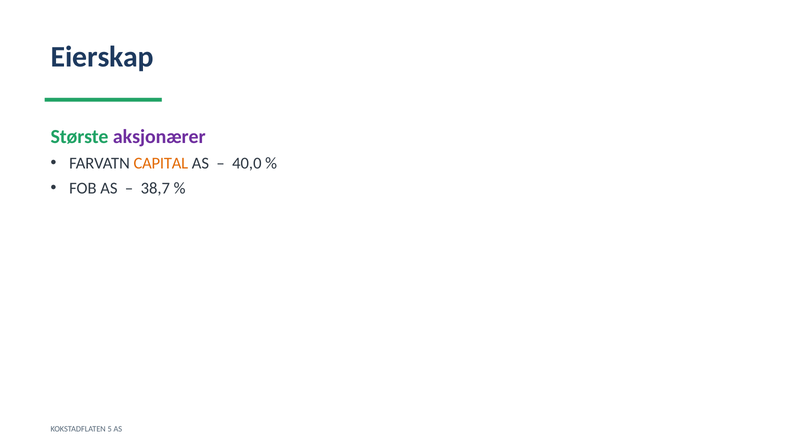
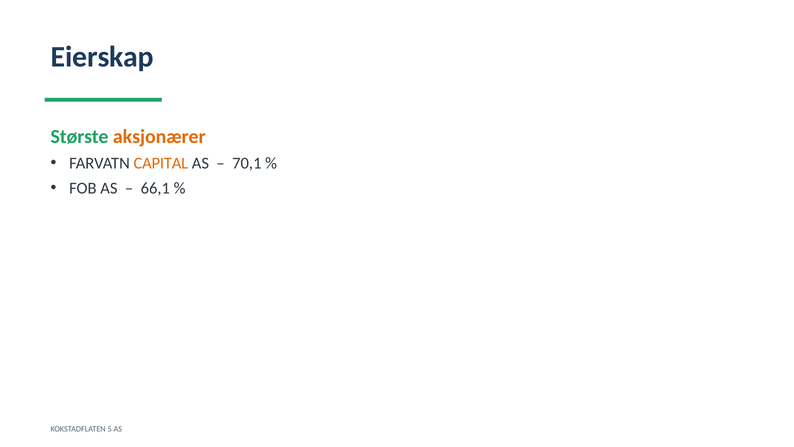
aksjonærer colour: purple -> orange (159, 137)
40,0: 40,0 -> 70,1 (247, 163)
38,7: 38,7 -> 66,1 (155, 188)
